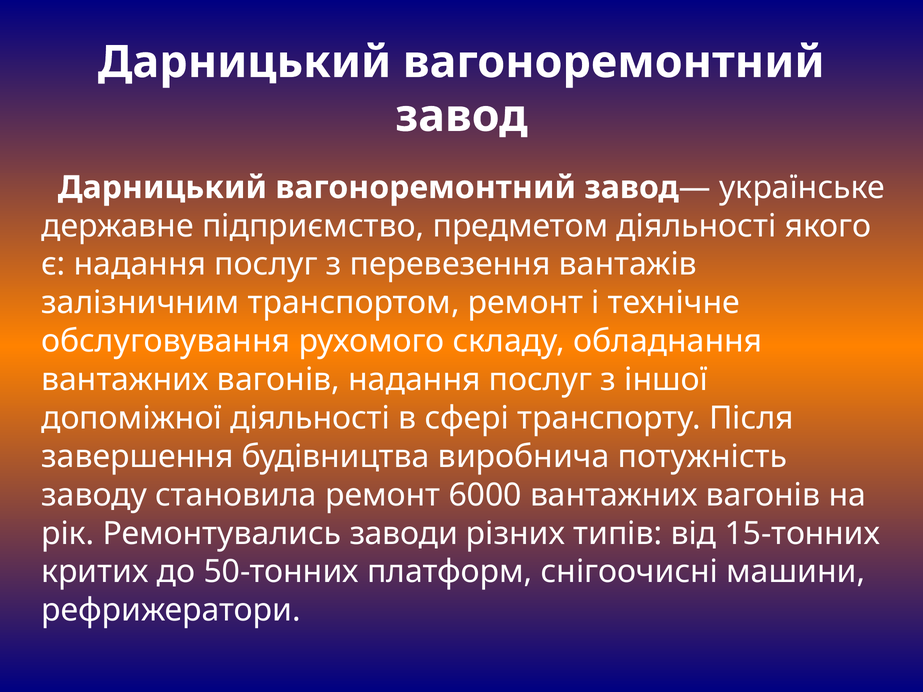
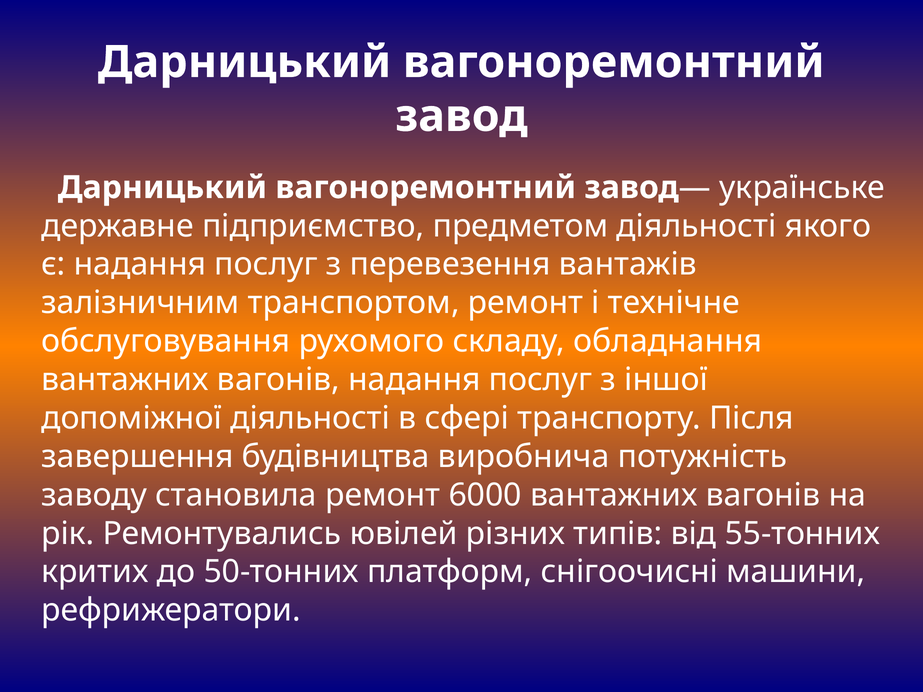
заводи: заводи -> ювілей (404, 534)
15-тонних: 15-тонних -> 55-тонних (802, 534)
